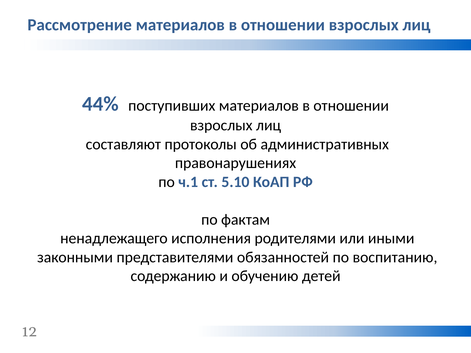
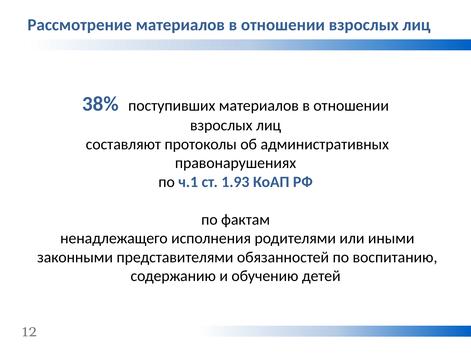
44%: 44% -> 38% (100, 104)
5.10: 5.10 -> 1.93 (235, 182)
